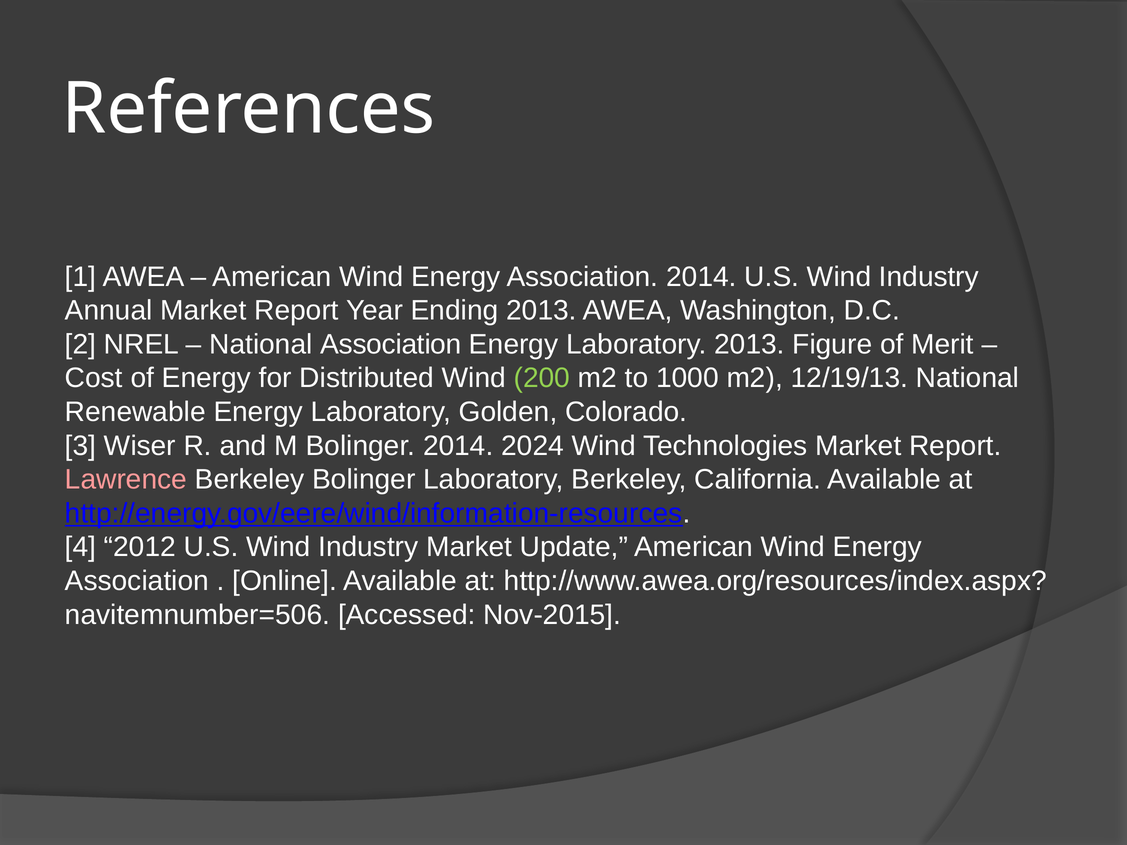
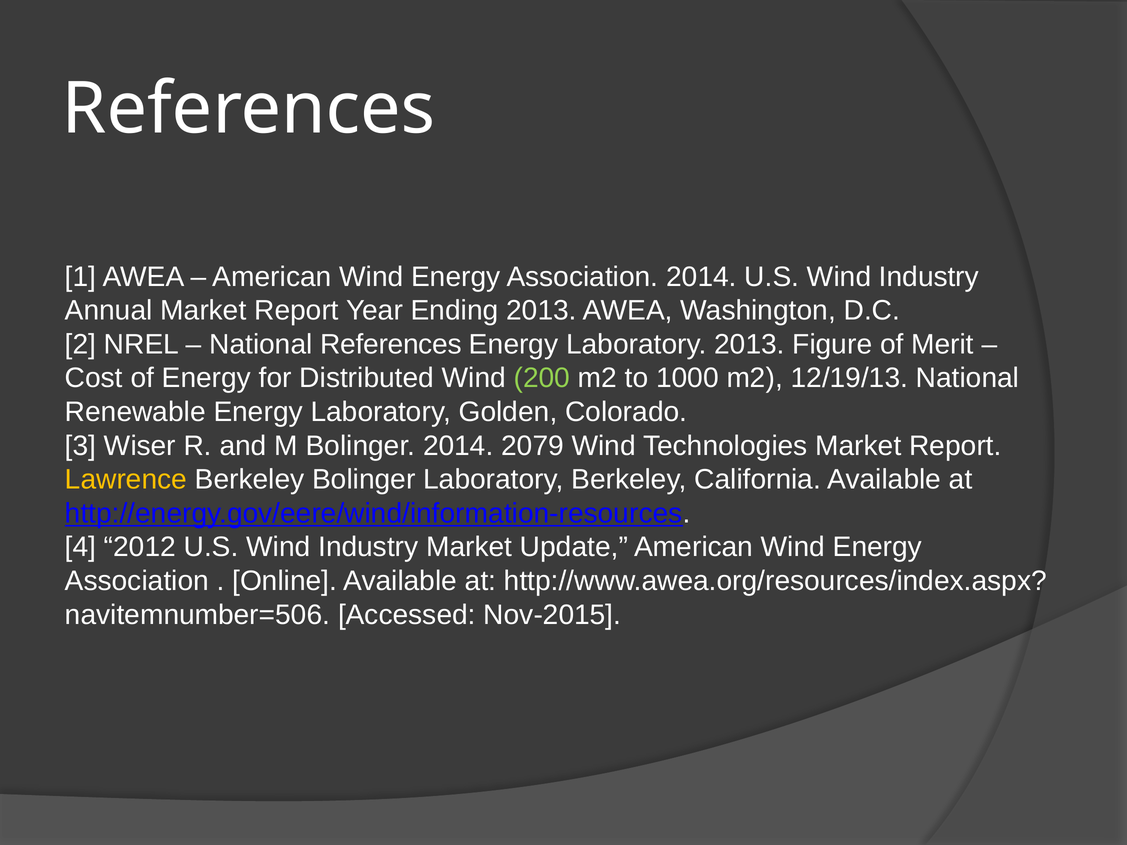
National Association: Association -> References (391, 344)
2024: 2024 -> 2079 (533, 446)
Lawrence colour: pink -> yellow (126, 480)
